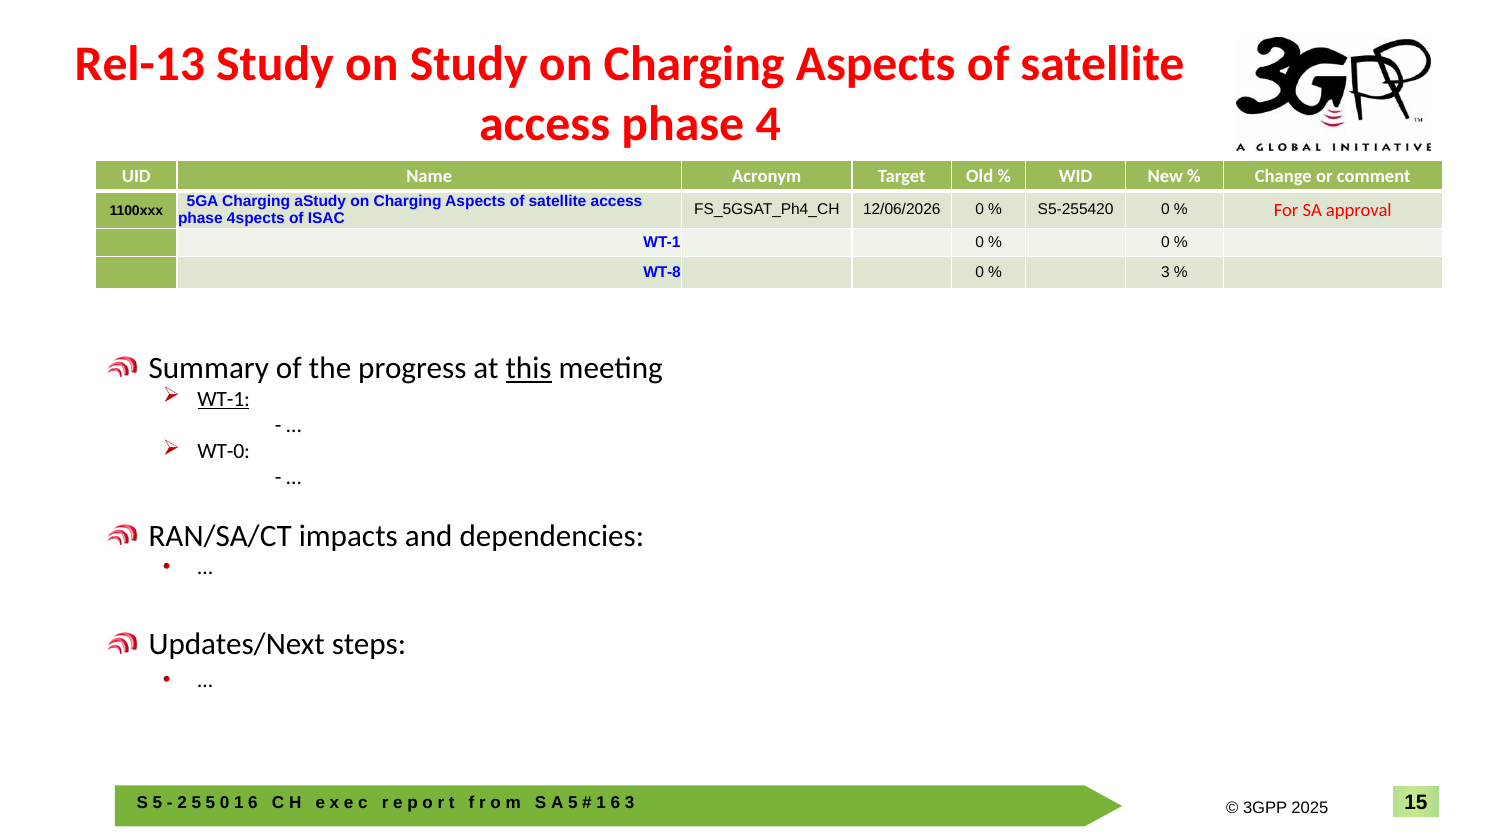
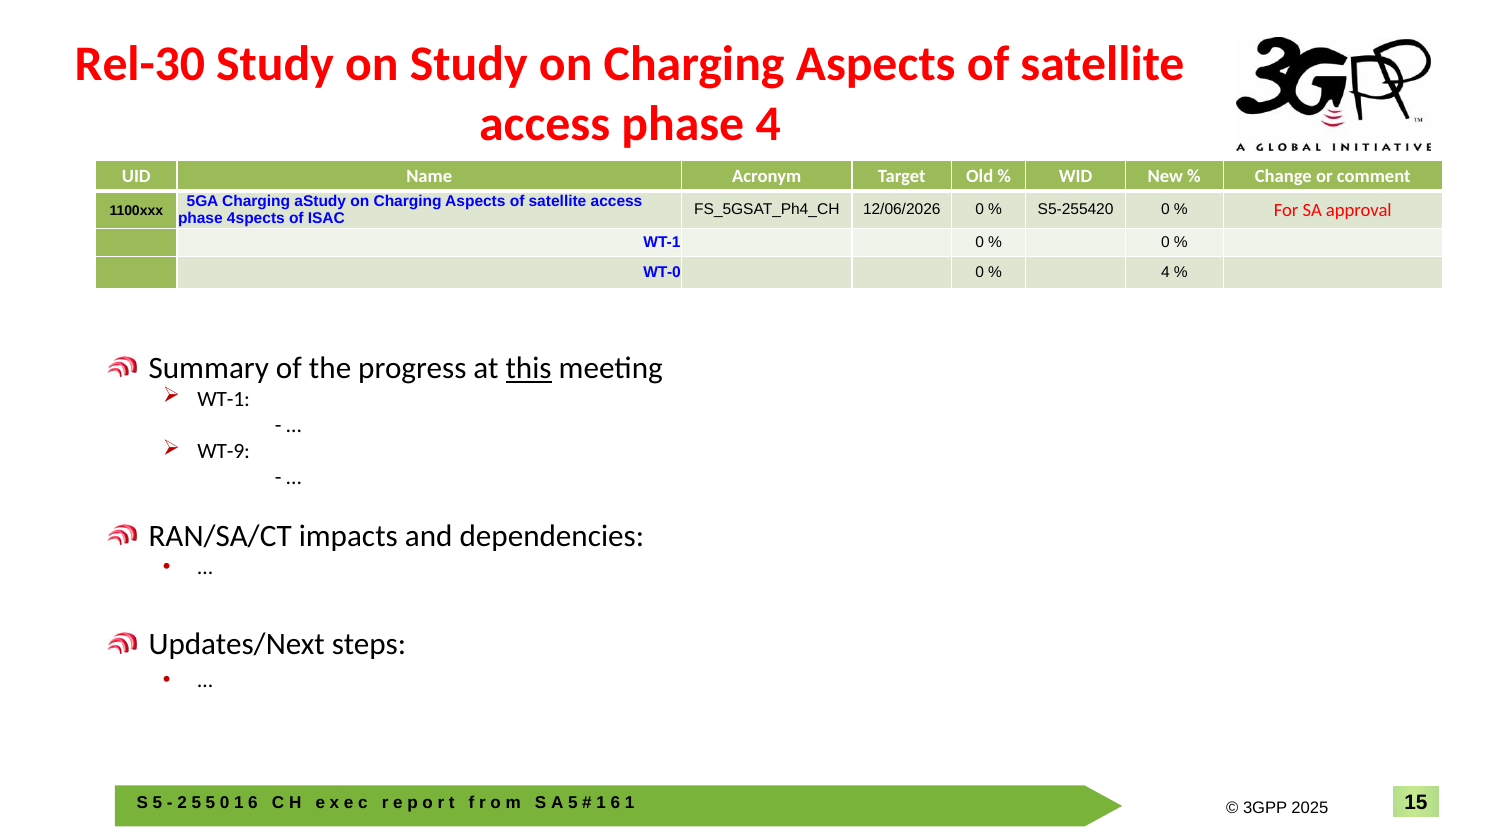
Rel-13: Rel-13 -> Rel-30 (140, 64)
WT-8: WT-8 -> WT-0 (662, 273)
3: 3 -> 4 (1165, 273)
WT-1 underline: present -> none (224, 399)
WT-0: WT-0 -> WT-9 (224, 452)
3: 3 -> 1 (630, 802)
